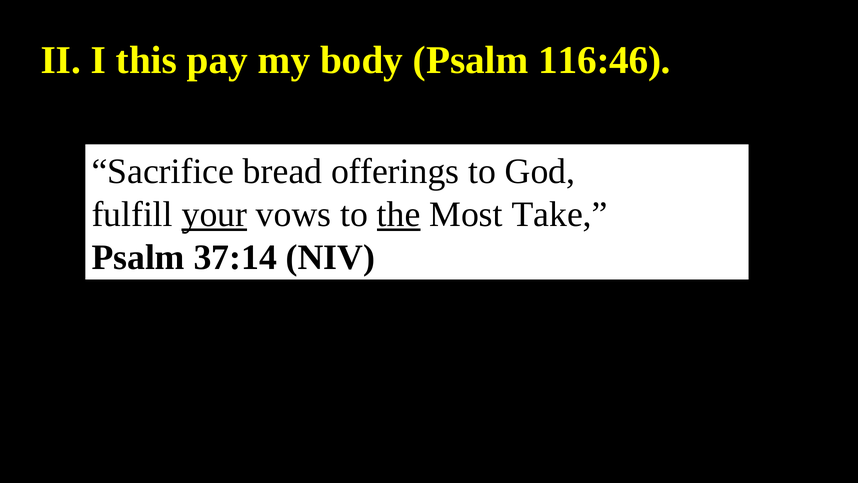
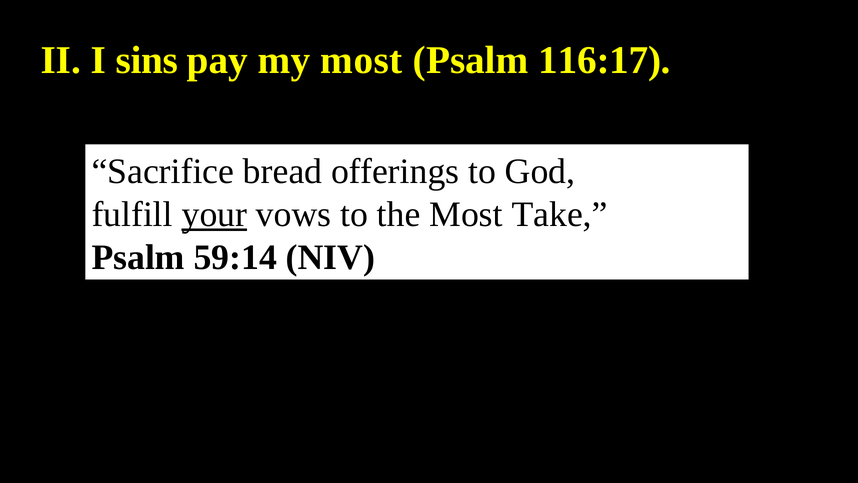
this: this -> sins (147, 60)
my body: body -> most (361, 60)
116:46: 116:46 -> 116:17 (605, 60)
the underline: present -> none (399, 214)
37:14: 37:14 -> 59:14 (235, 257)
